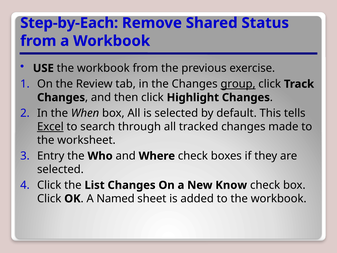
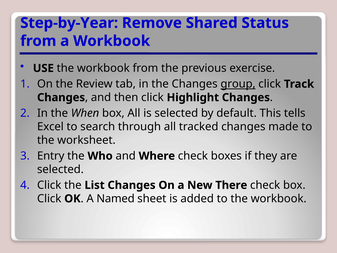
Step-by-Each: Step-by-Each -> Step-by-Year (69, 23)
Excel underline: present -> none (50, 127)
Know: Know -> There (231, 185)
